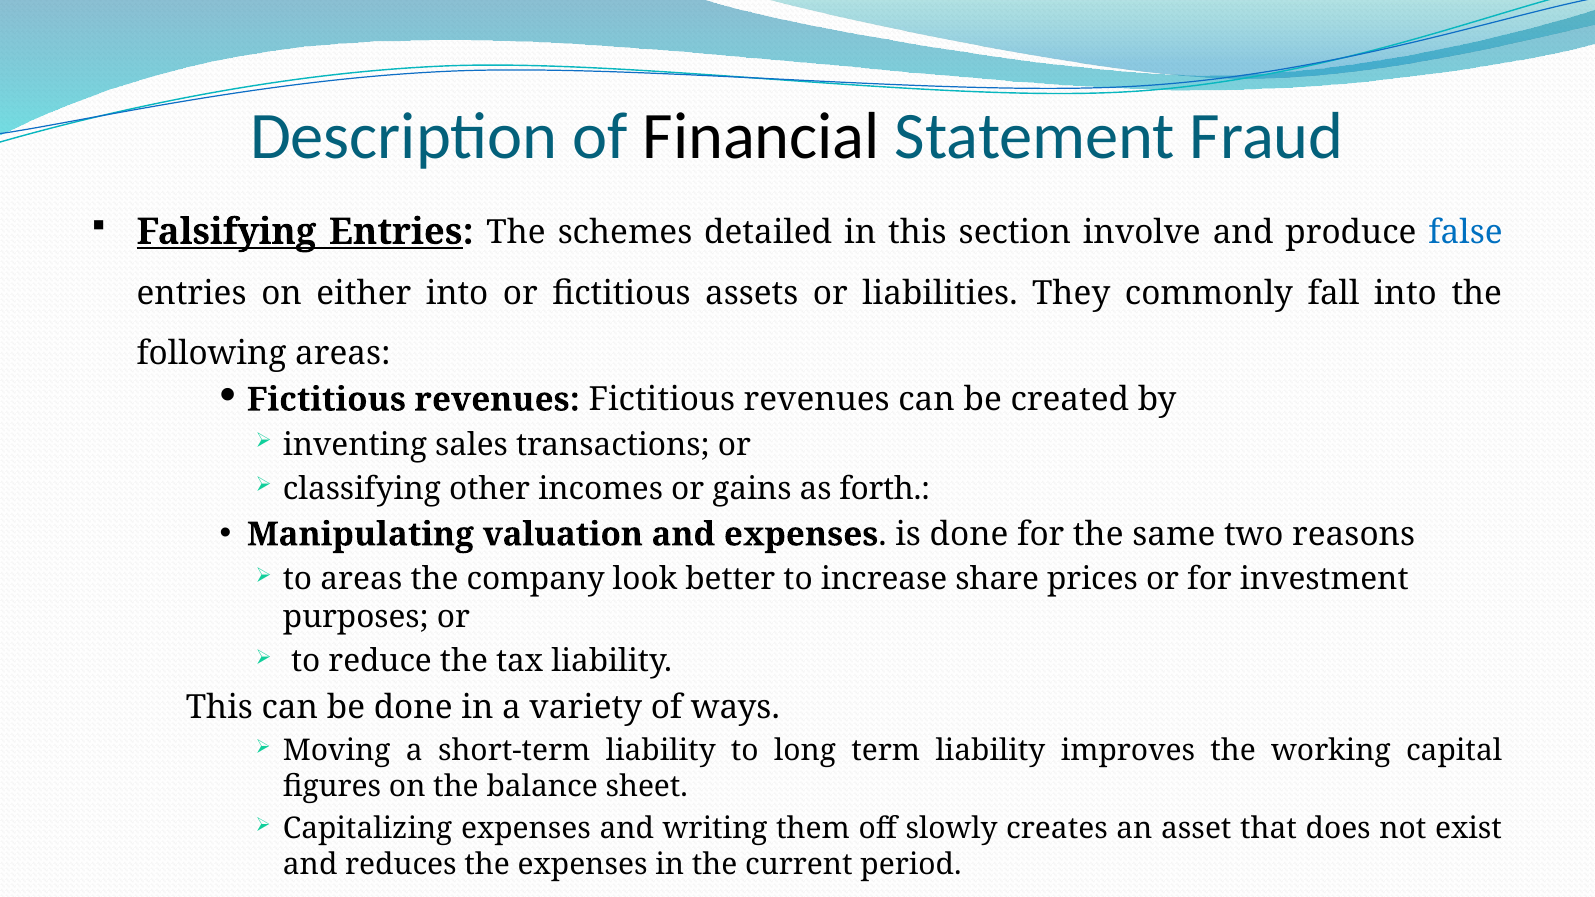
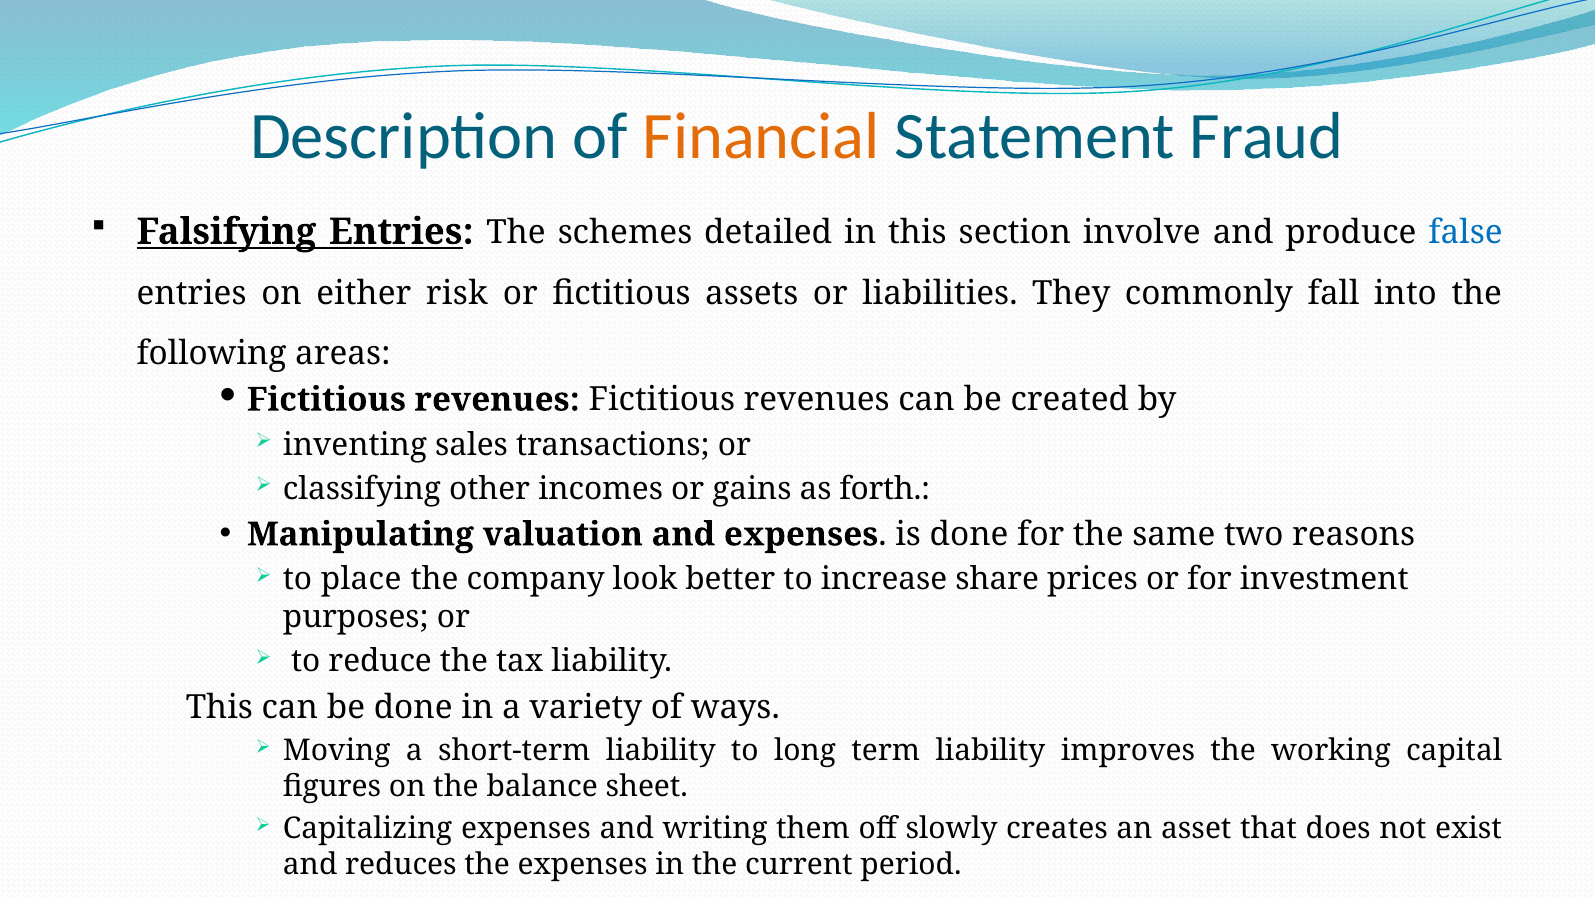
Financial colour: black -> orange (761, 137)
either into: into -> risk (457, 293)
to areas: areas -> place (361, 580)
